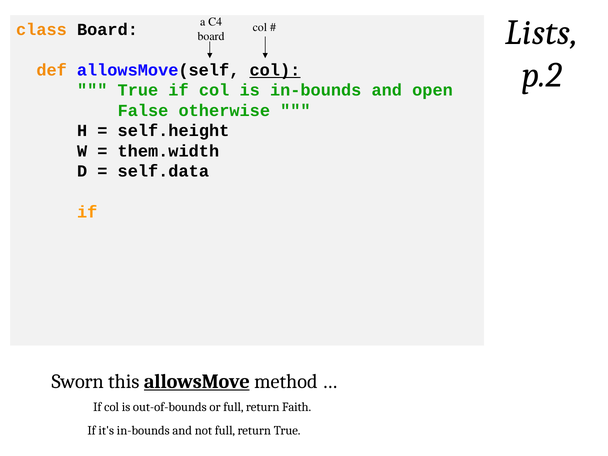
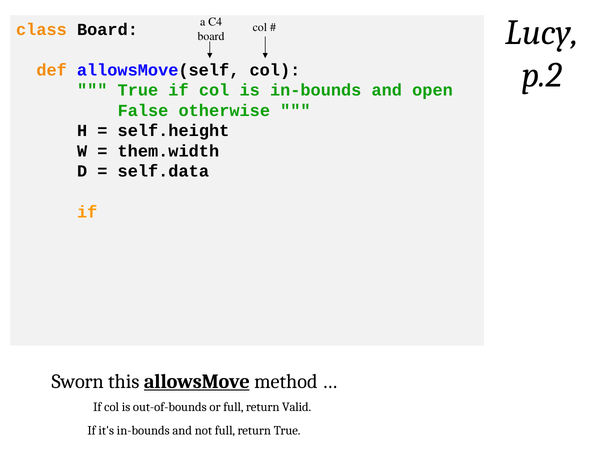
Lists: Lists -> Lucy (542, 33)
col underline: present -> none (275, 70)
Faith: Faith -> Valid (297, 407)
